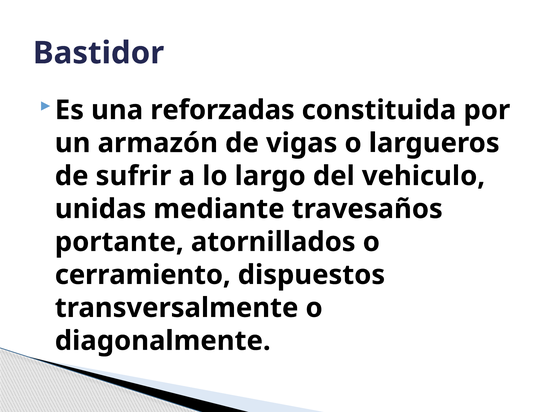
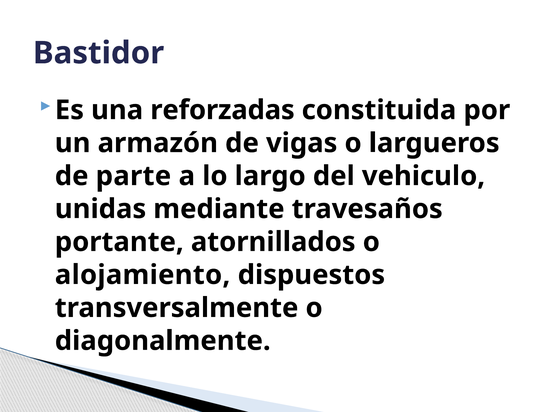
sufrir: sufrir -> parte (133, 176)
cerramiento: cerramiento -> alojamiento (143, 275)
